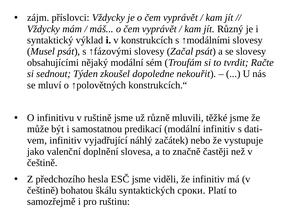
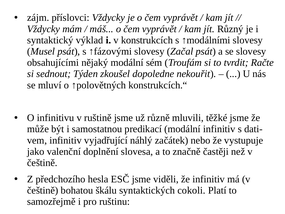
сроки: сроки -> cokoli (191, 190)
